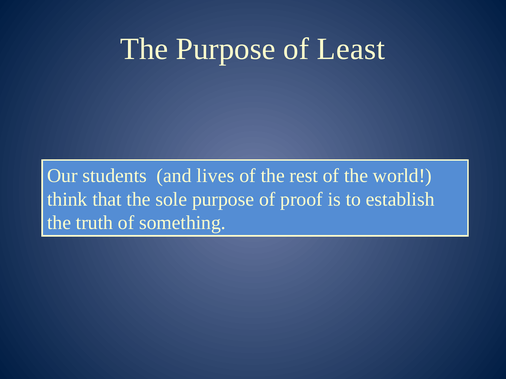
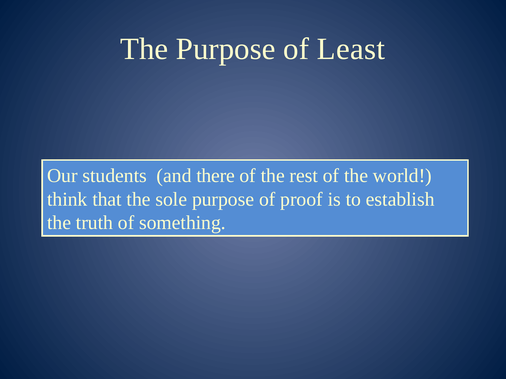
lives: lives -> there (216, 176)
